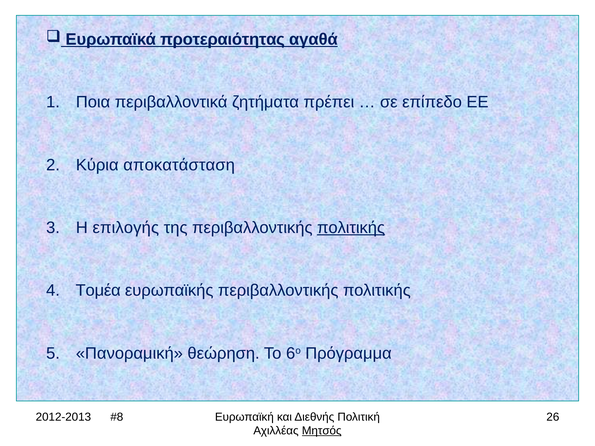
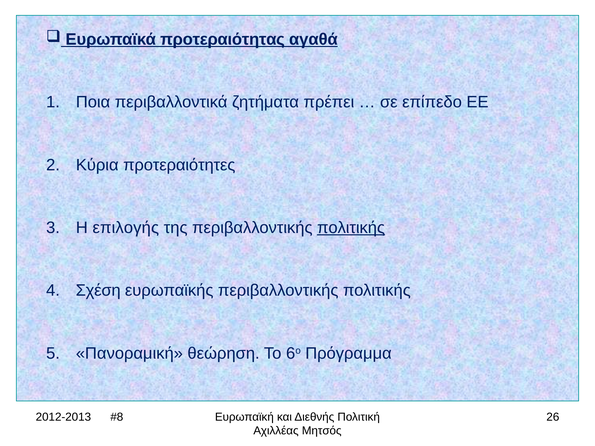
αποκατάσταση: αποκατάσταση -> προτεραιότητες (179, 165)
Τομέα: Τομέα -> Σχέση (98, 291)
Μητσός underline: present -> none (322, 431)
